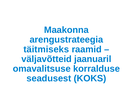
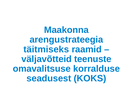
jaanuaril: jaanuaril -> teenuste (93, 59)
